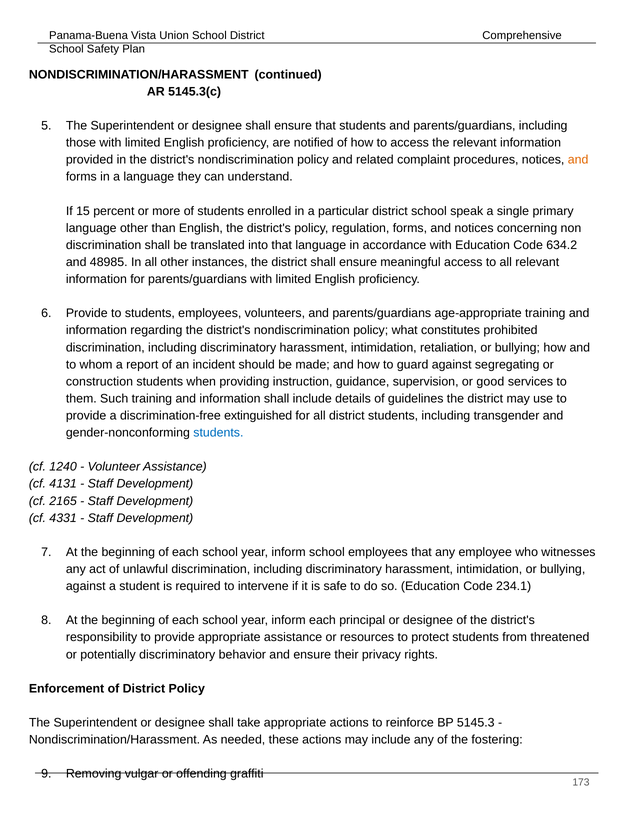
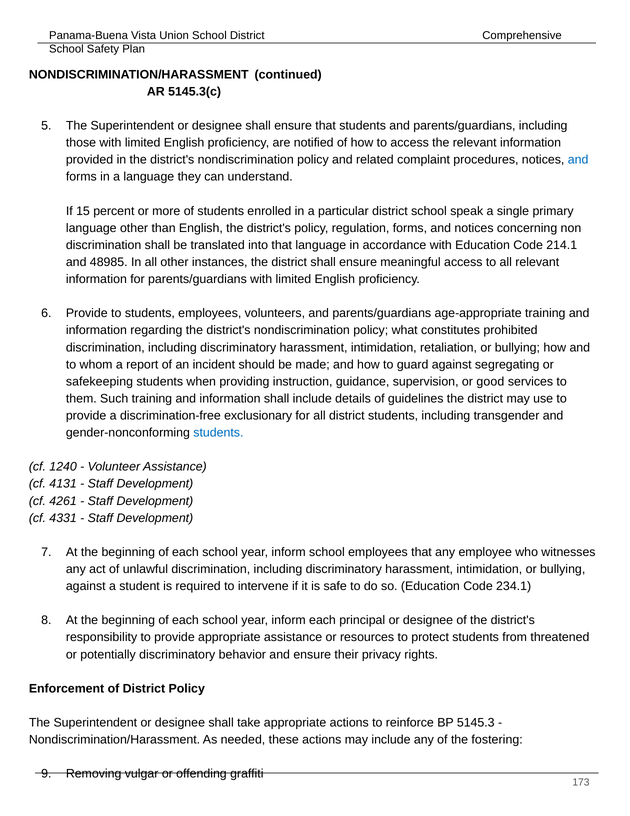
and colour: orange -> blue (578, 160)
634.2: 634.2 -> 214.1 (562, 245)
construction: construction -> safekeeping (99, 381)
extinguished: extinguished -> exclusionary (258, 415)
2165: 2165 -> 4261 (63, 501)
